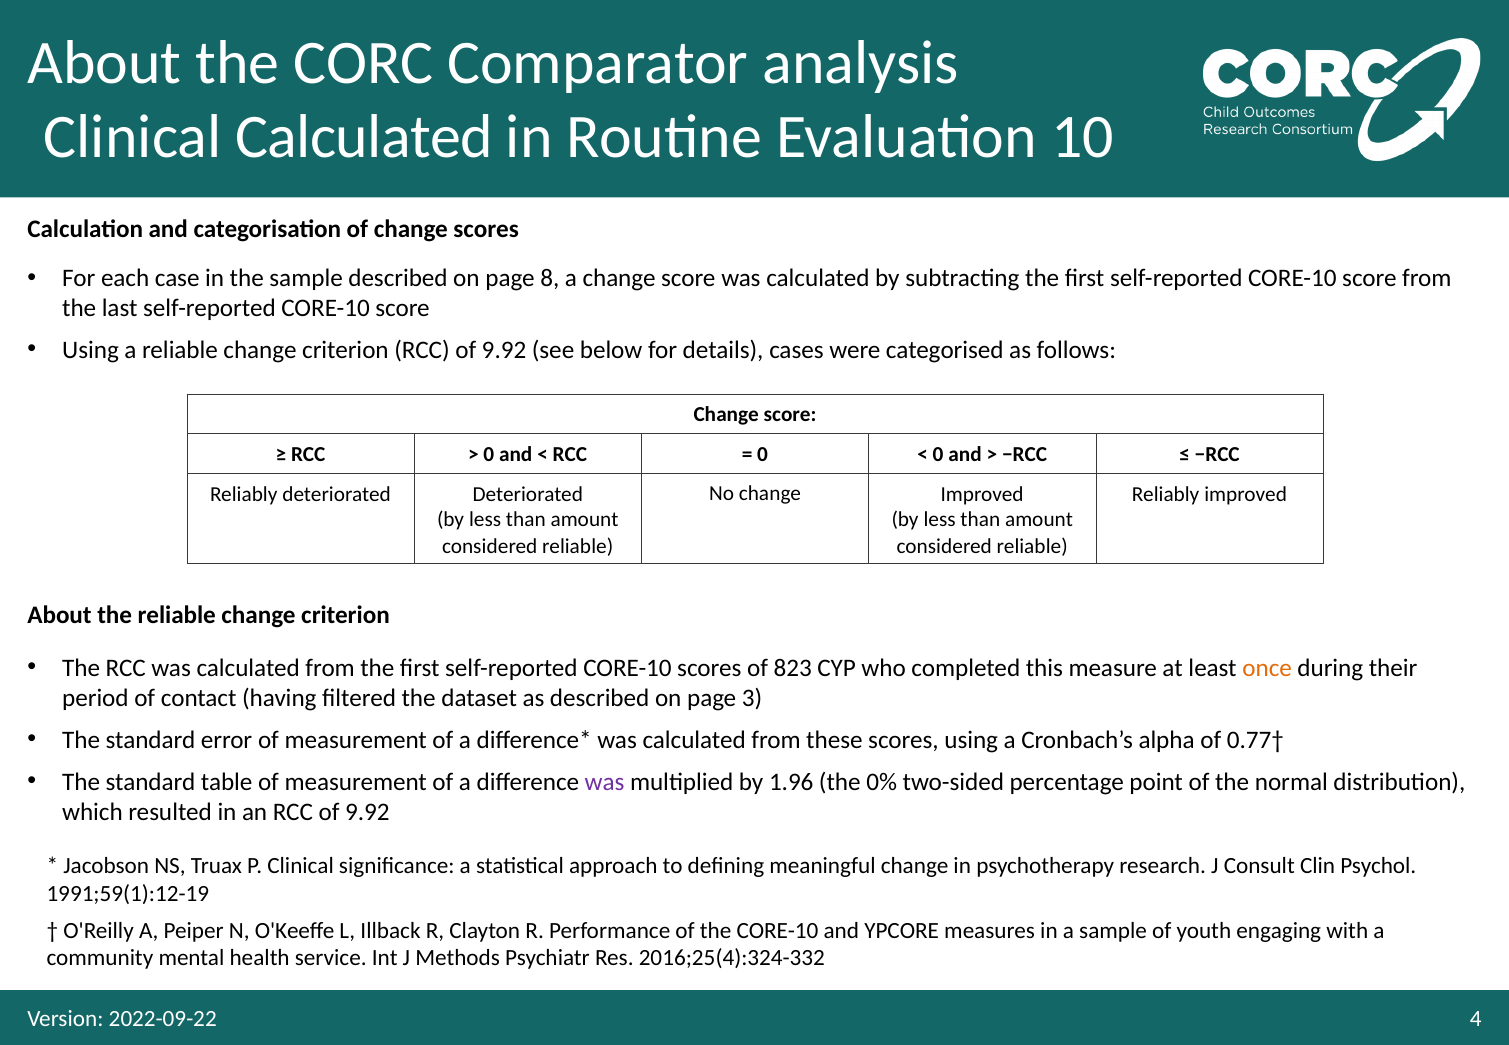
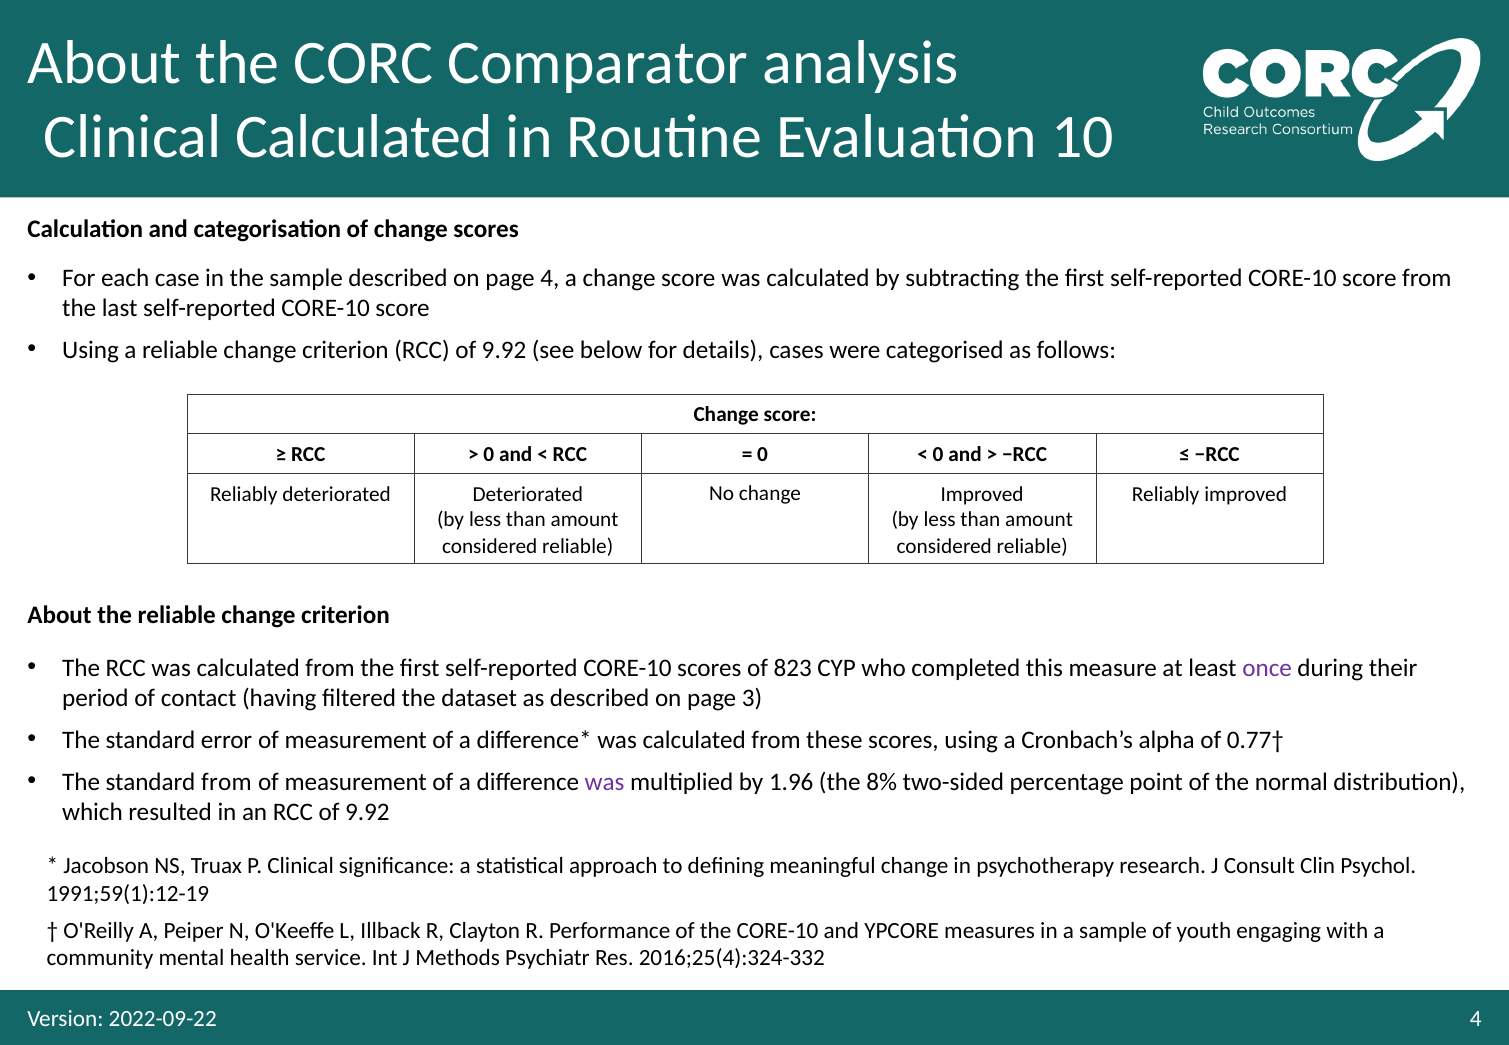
page 8: 8 -> 4 (550, 278)
once colour: orange -> purple (1267, 668)
standard table: table -> from (226, 782)
0%: 0% -> 8% (882, 782)
